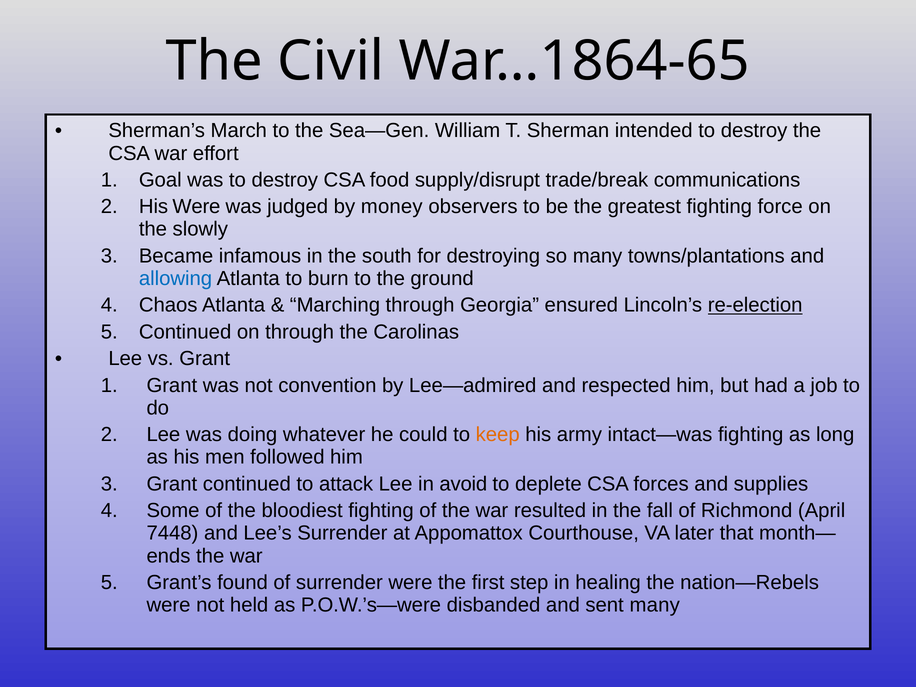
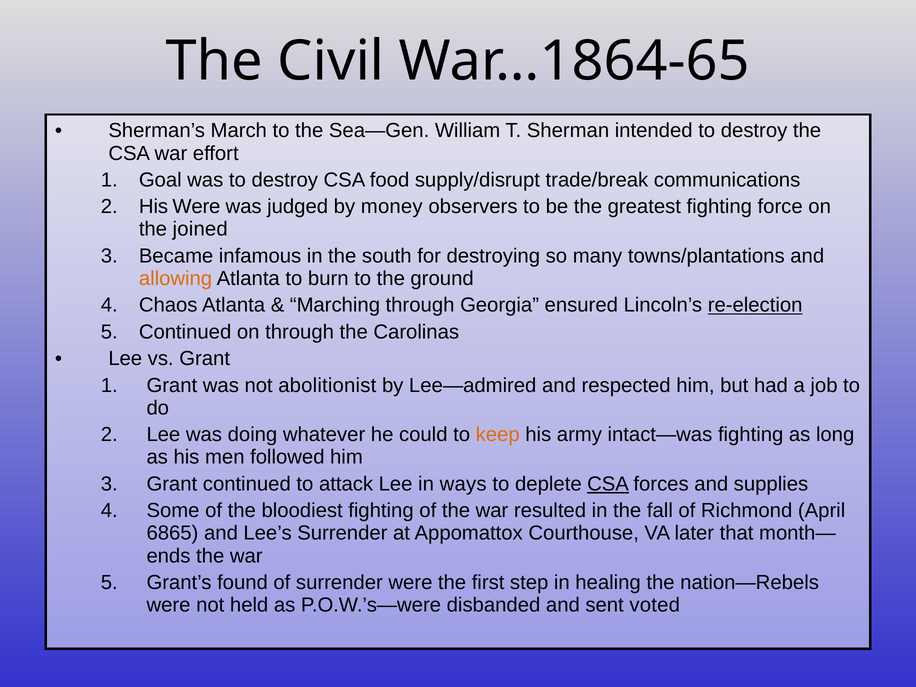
slowly: slowly -> joined (200, 229)
allowing colour: blue -> orange (176, 279)
convention: convention -> abolitionist (327, 385)
avoid: avoid -> ways (463, 484)
CSA underline: none -> present (608, 484)
7448: 7448 -> 6865 (172, 533)
sent many: many -> voted (655, 605)
